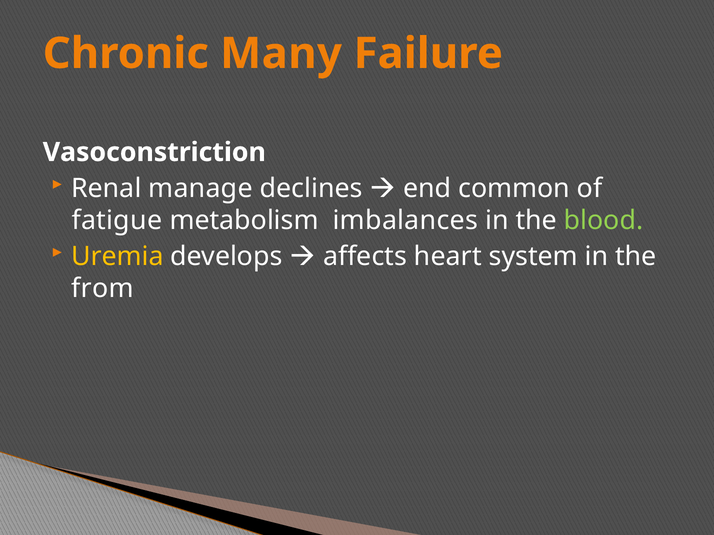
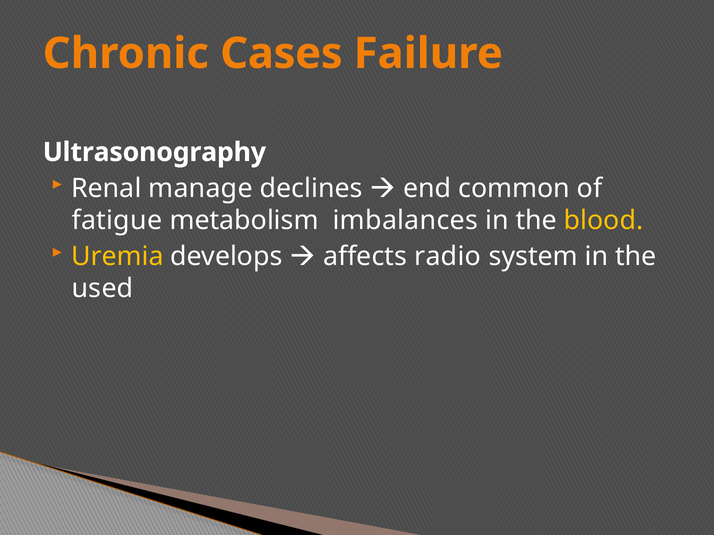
Many: Many -> Cases (281, 54)
Vasoconstriction: Vasoconstriction -> Ultrasonography (154, 152)
blood colour: light green -> yellow (604, 221)
heart: heart -> radio (448, 257)
from: from -> used (103, 289)
